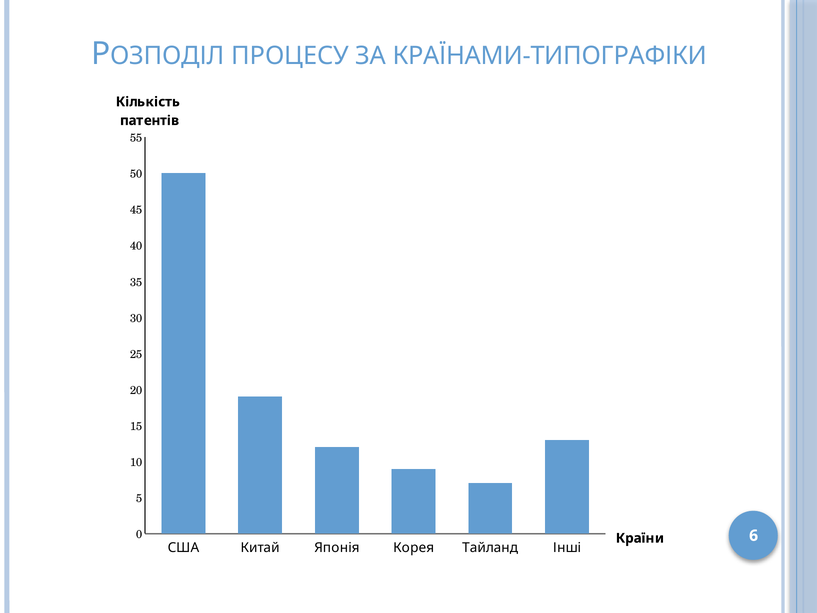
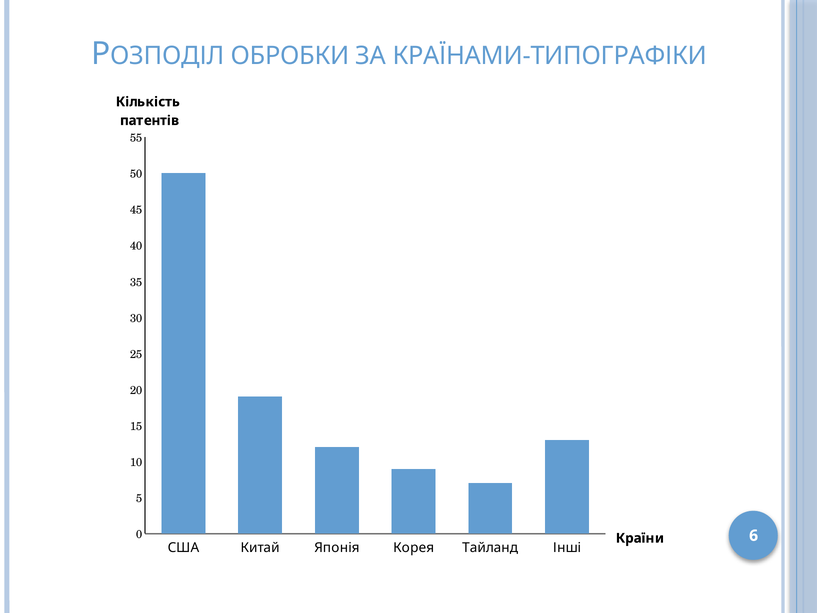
ПРОЦЕСУ: ПРОЦЕСУ -> ОБРОБКИ (290, 56)
